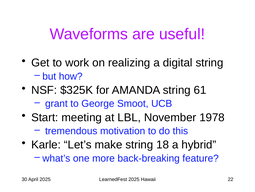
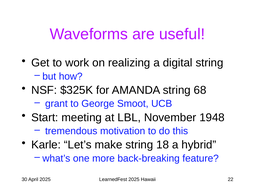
61: 61 -> 68 (200, 90)
1978: 1978 -> 1948 (212, 117)
